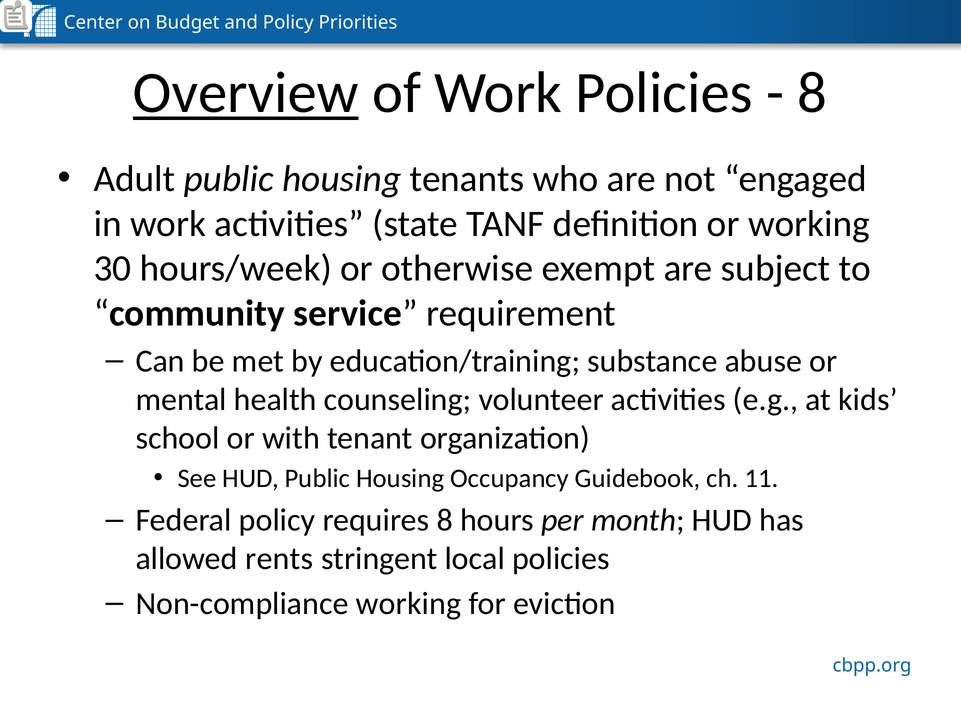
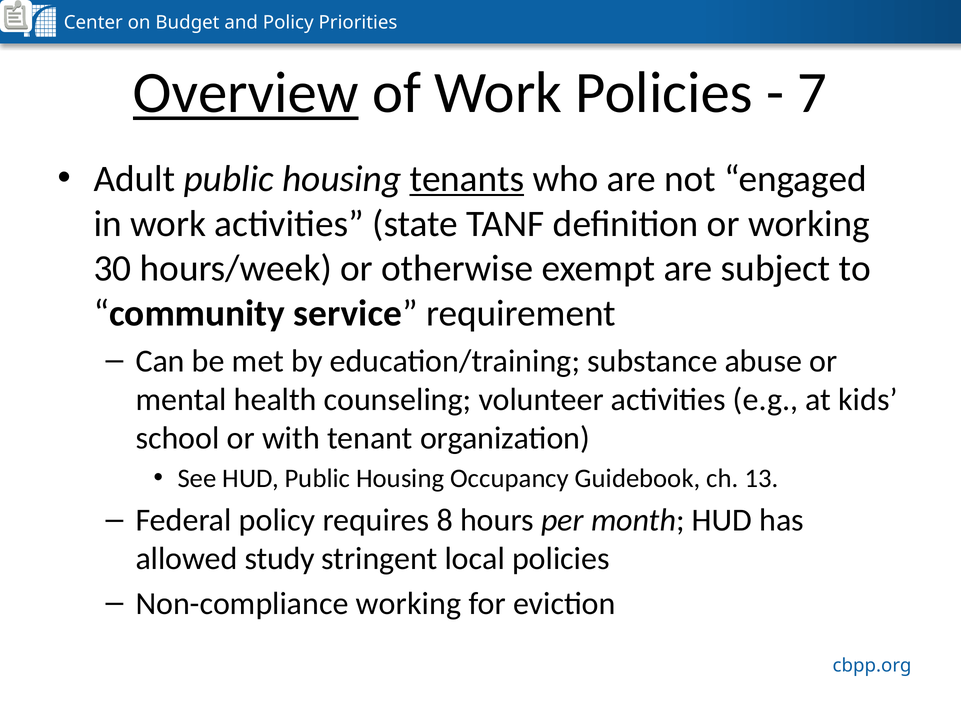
8: 8 -> 7 (812, 93)
tenants underline: none -> present (467, 179)
ch 11: 11 -> 13 (761, 478)
rents: rents -> study (280, 559)
